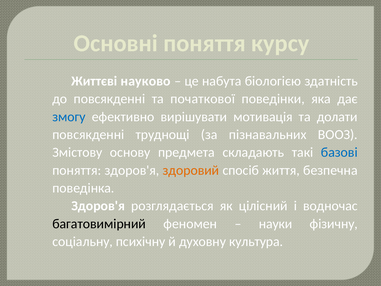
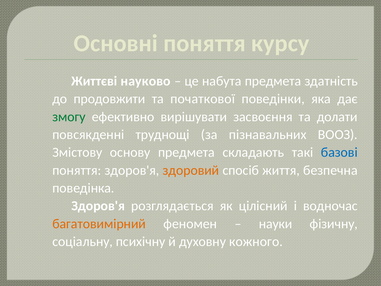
набута біологією: біологією -> предмета (273, 81)
до повсякденні: повсякденні -> продовжити (110, 99)
змогу colour: blue -> green (69, 117)
мотивація: мотивація -> засвоєння (263, 117)
багатовимірний colour: black -> orange (99, 224)
культура: культура -> кожного (256, 241)
